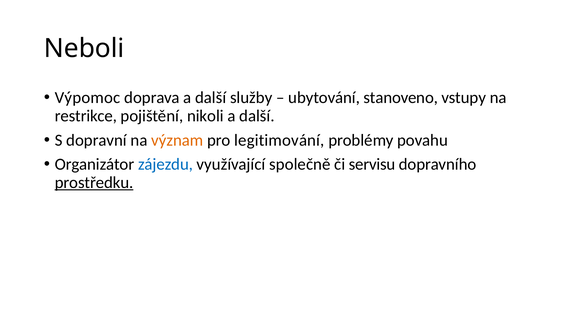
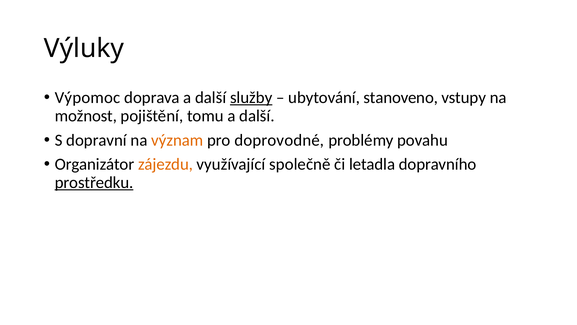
Neboli: Neboli -> Výluky (84, 48)
služby underline: none -> present (251, 98)
restrikce: restrikce -> možnost (86, 116)
nikoli: nikoli -> tomu (205, 116)
legitimování: legitimování -> doprovodné (279, 140)
zájezdu colour: blue -> orange (166, 164)
servisu: servisu -> letadla (372, 164)
